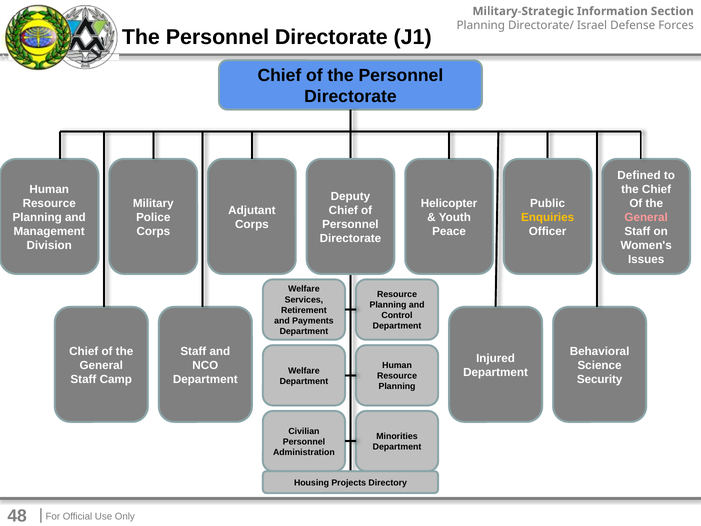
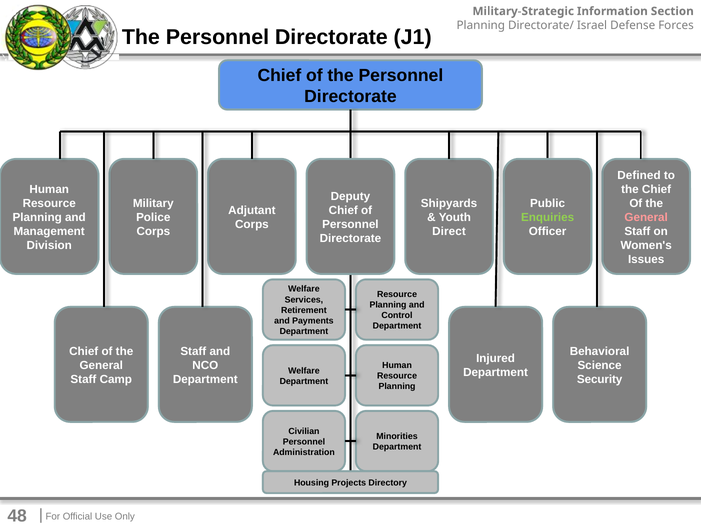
Helicopter: Helicopter -> Shipyards (449, 203)
Enquiries colour: yellow -> light green (548, 217)
Peace: Peace -> Direct (449, 231)
